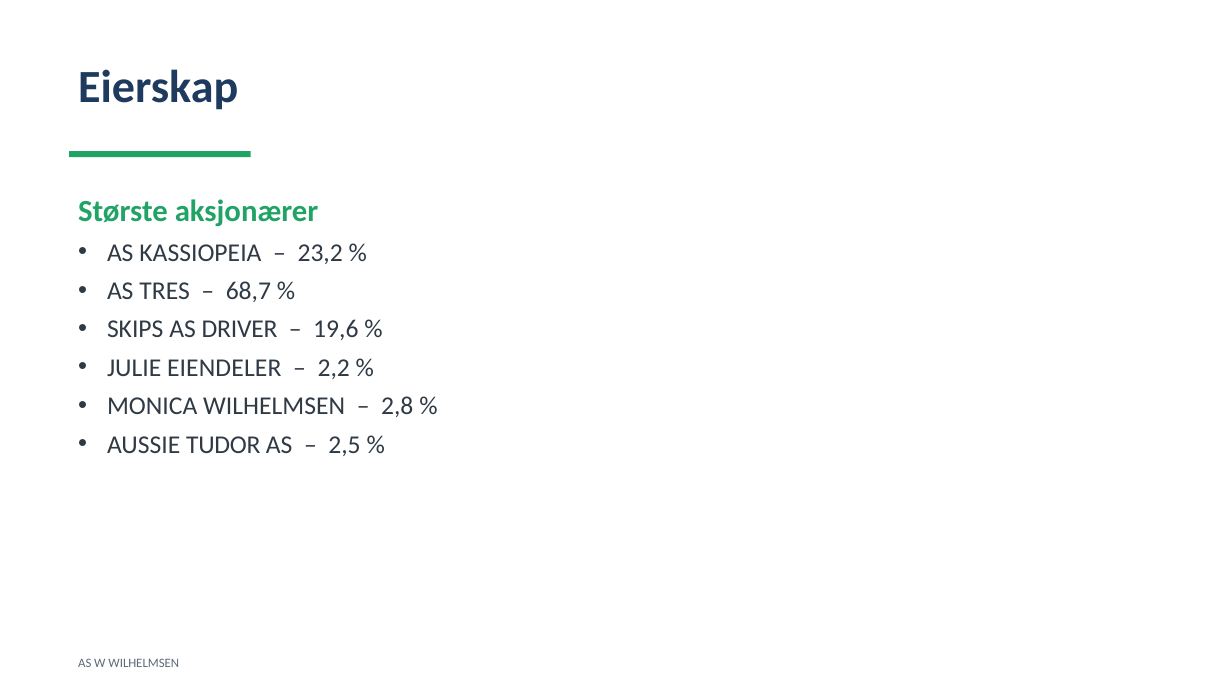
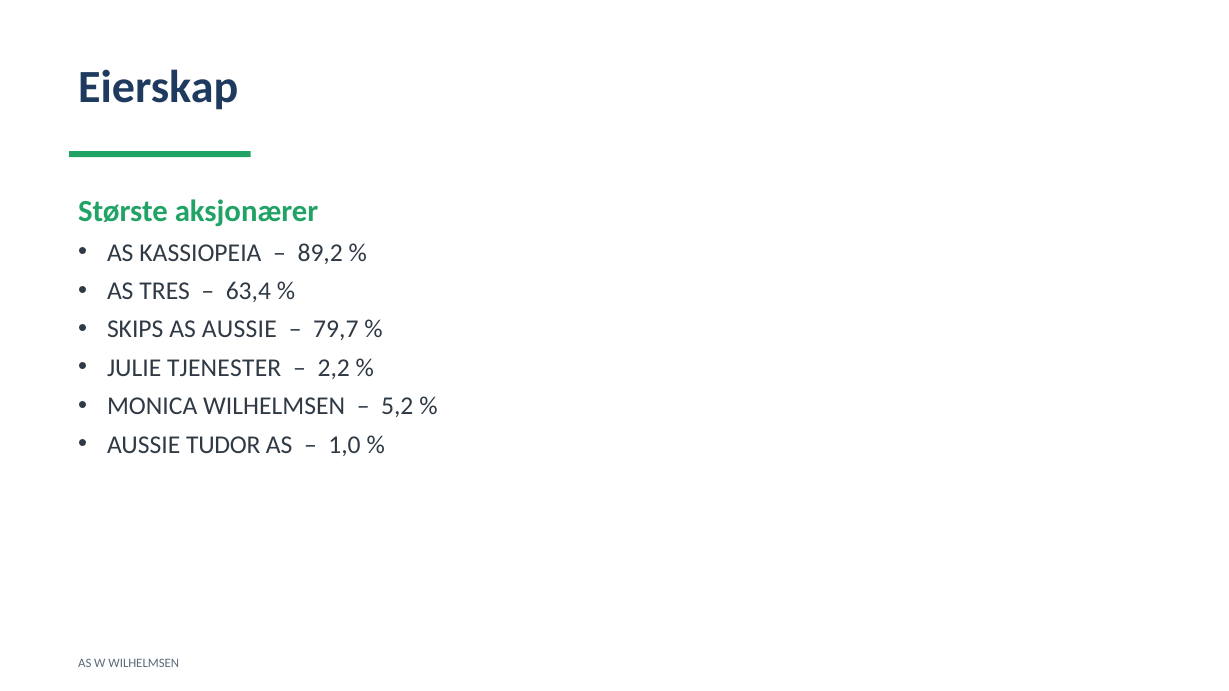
23,2: 23,2 -> 89,2 (320, 253)
68,7: 68,7 -> 63,4 (248, 291)
AS DRIVER: DRIVER -> AUSSIE (239, 330)
19,6: 19,6 -> 79,7 (336, 330)
EIENDELER: EIENDELER -> TJENESTER (224, 368)
2,8: 2,8 -> 5,2 (397, 406)
2,5: 2,5 -> 1,0 (344, 445)
